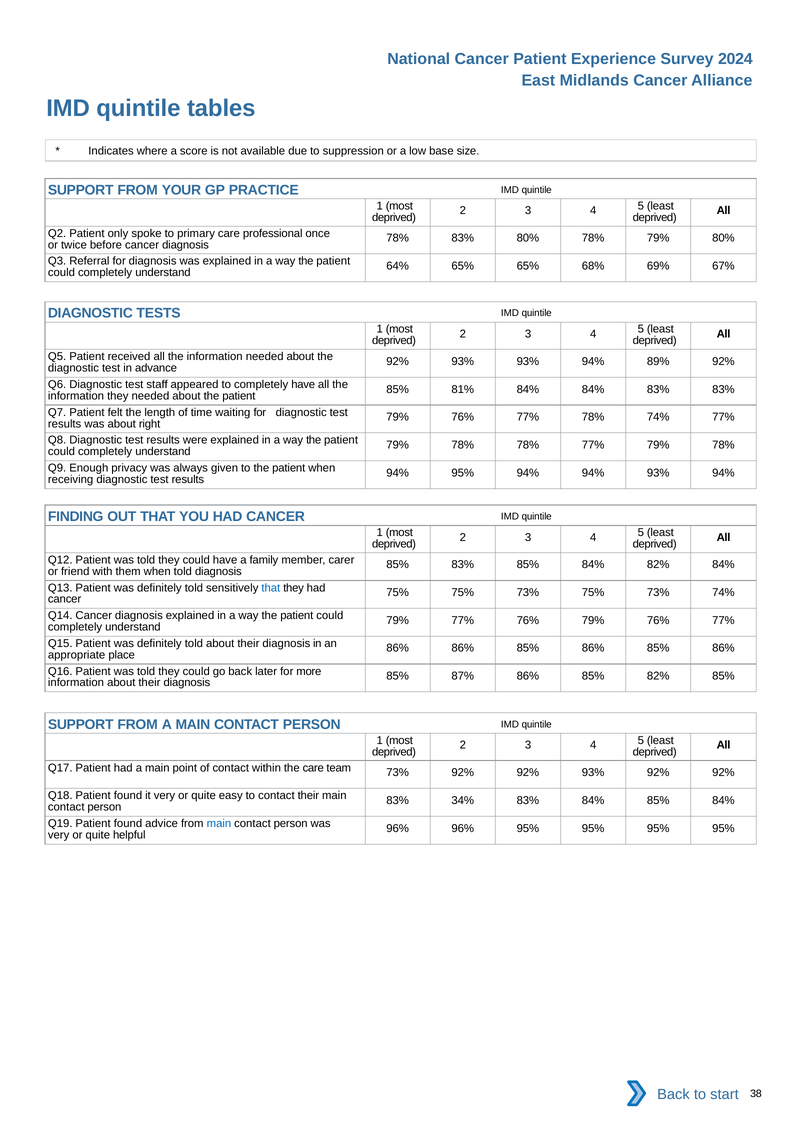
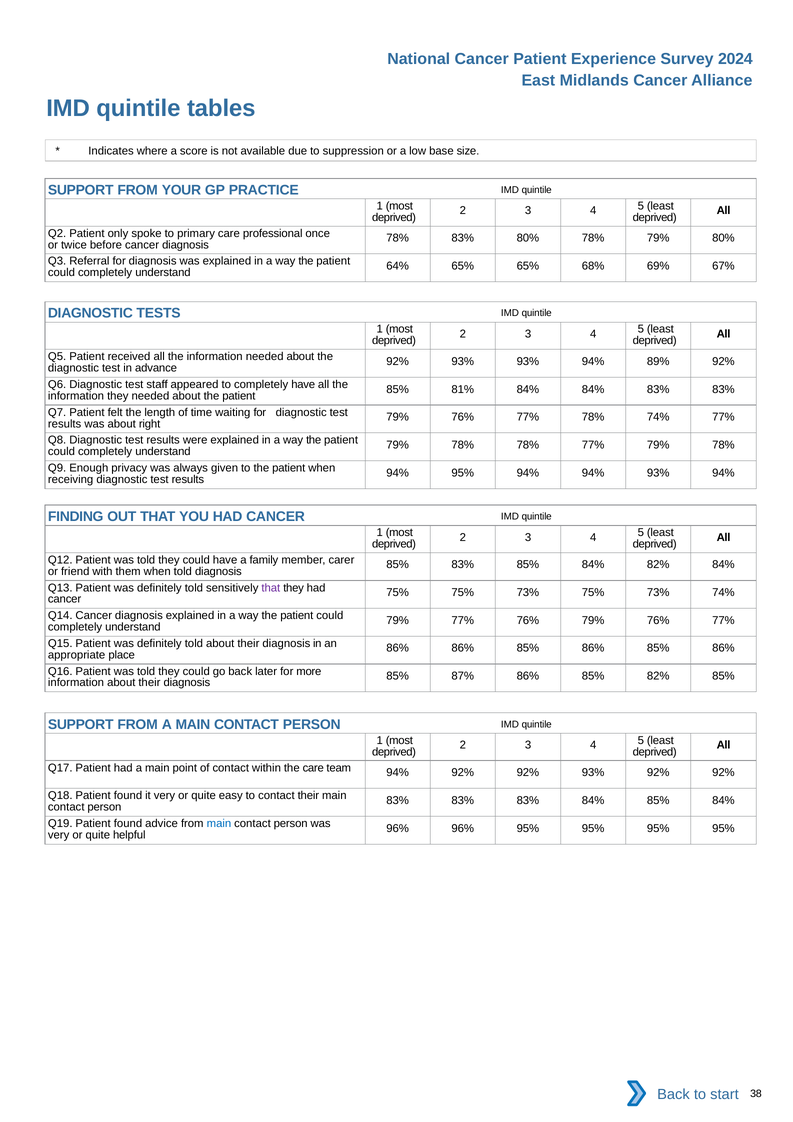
that colour: blue -> purple (271, 588)
team 73%: 73% -> 94% (398, 773)
34%: 34% -> 83% (463, 801)
